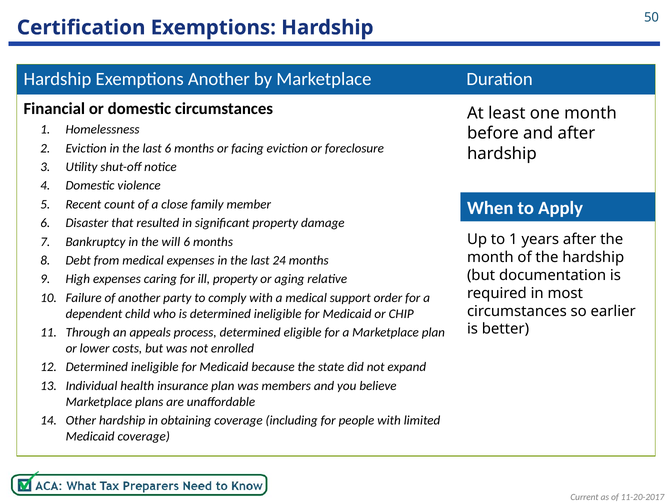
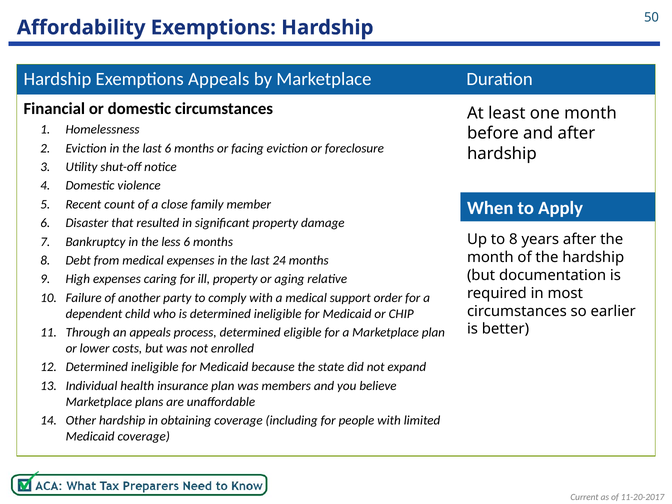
Certification: Certification -> Affordability (81, 28)
Exemptions Another: Another -> Appeals (219, 79)
to 1: 1 -> 8 (513, 239)
will: will -> less (171, 242)
